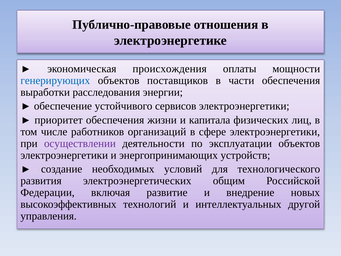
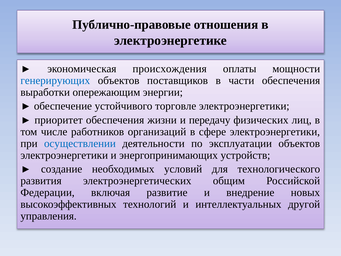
расследования: расследования -> опережающим (106, 92)
сервисов: сервисов -> торговле (176, 106)
капитала: капитала -> передачу (210, 120)
осуществлении colour: purple -> blue (80, 143)
